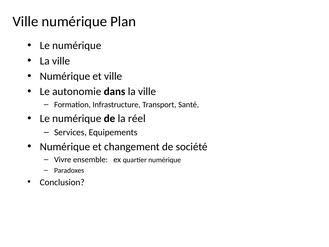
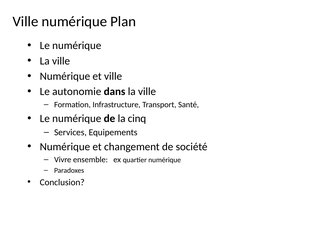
réel: réel -> cinq (137, 118)
